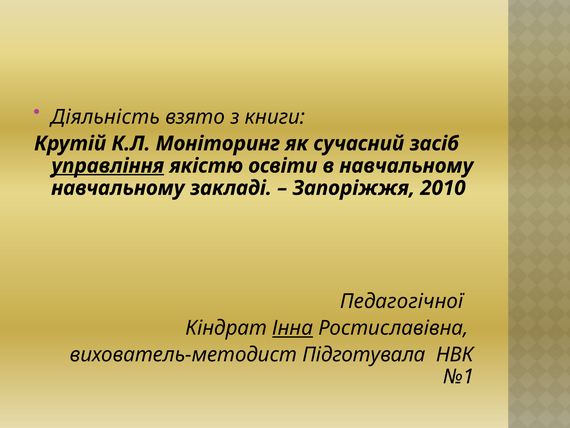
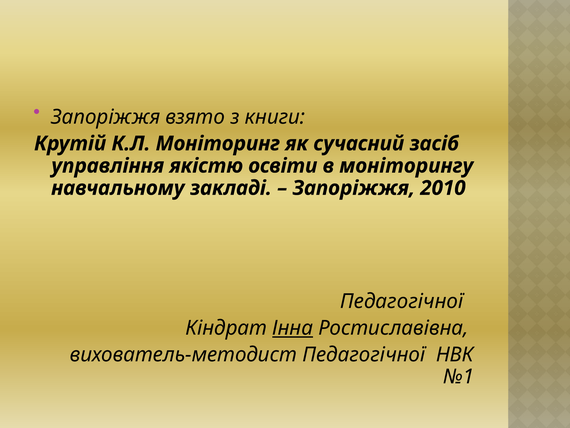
Діяльність: Діяльність -> Запоріжжя (106, 117)
управління underline: present -> none (108, 166)
в навчальному: навчальному -> моніторингу (406, 166)
вихователь-методист Підготувала: Підготувала -> Педагогічної (364, 354)
